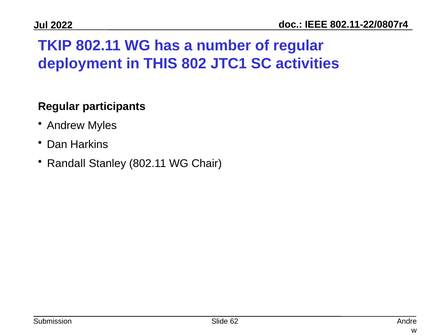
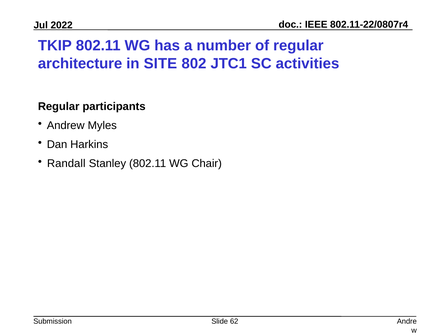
deployment: deployment -> architecture (80, 64)
THIS: THIS -> SITE (160, 64)
